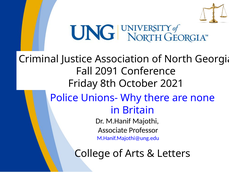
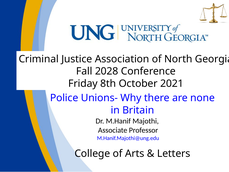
2091: 2091 -> 2028 (107, 71)
